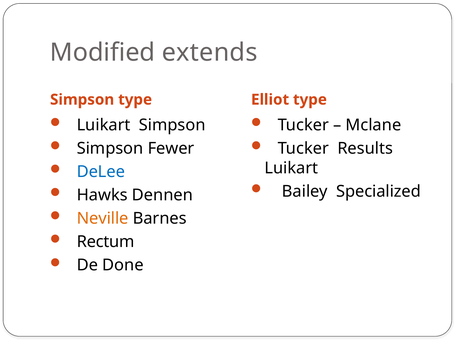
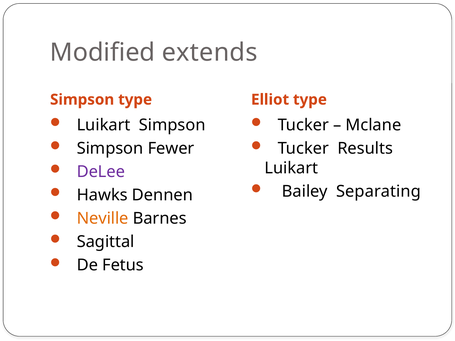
DeLee colour: blue -> purple (101, 172)
Specialized: Specialized -> Separating (378, 192)
Rectum: Rectum -> Sagittal (106, 242)
Done: Done -> Fetus (123, 265)
